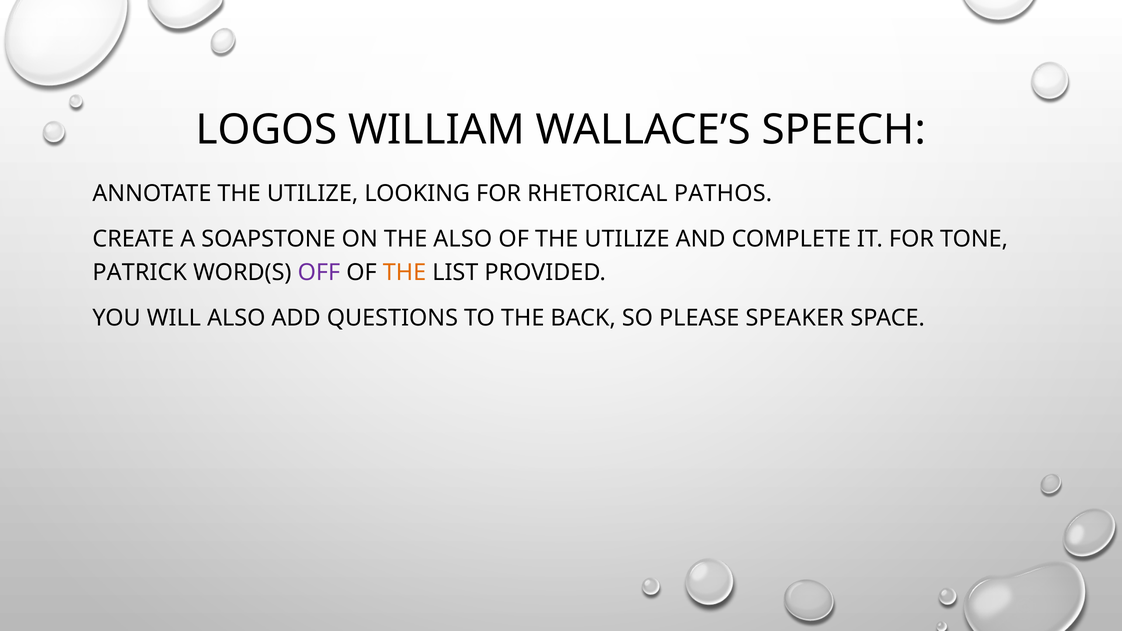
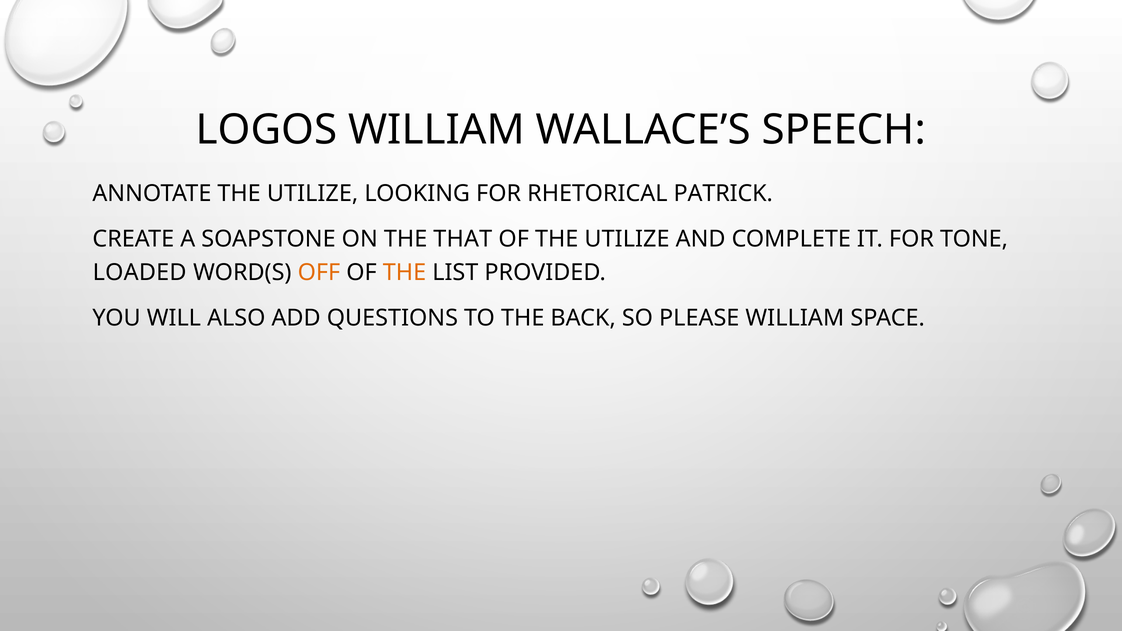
PATHOS: PATHOS -> PATRICK (723, 194)
THE ALSO: ALSO -> THAT (463, 239)
PATRICK: PATRICK -> LOADED (140, 273)
OFF colour: purple -> orange (319, 273)
PLEASE SPEAKER: SPEAKER -> WILLIAM (795, 318)
